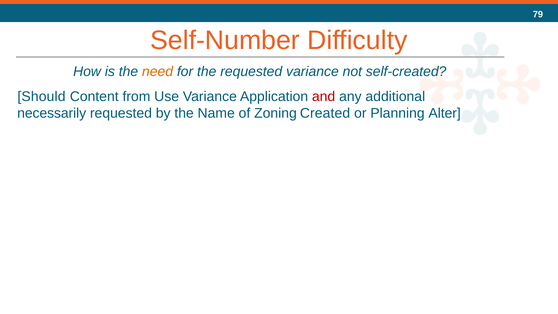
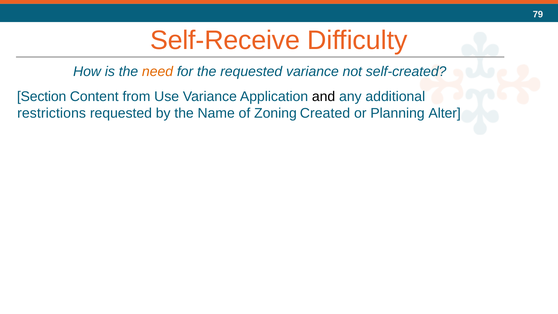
Self-Number: Self-Number -> Self-Receive (225, 40)
Should: Should -> Section (42, 97)
and colour: red -> black (324, 97)
necessarily: necessarily -> restrictions (52, 113)
